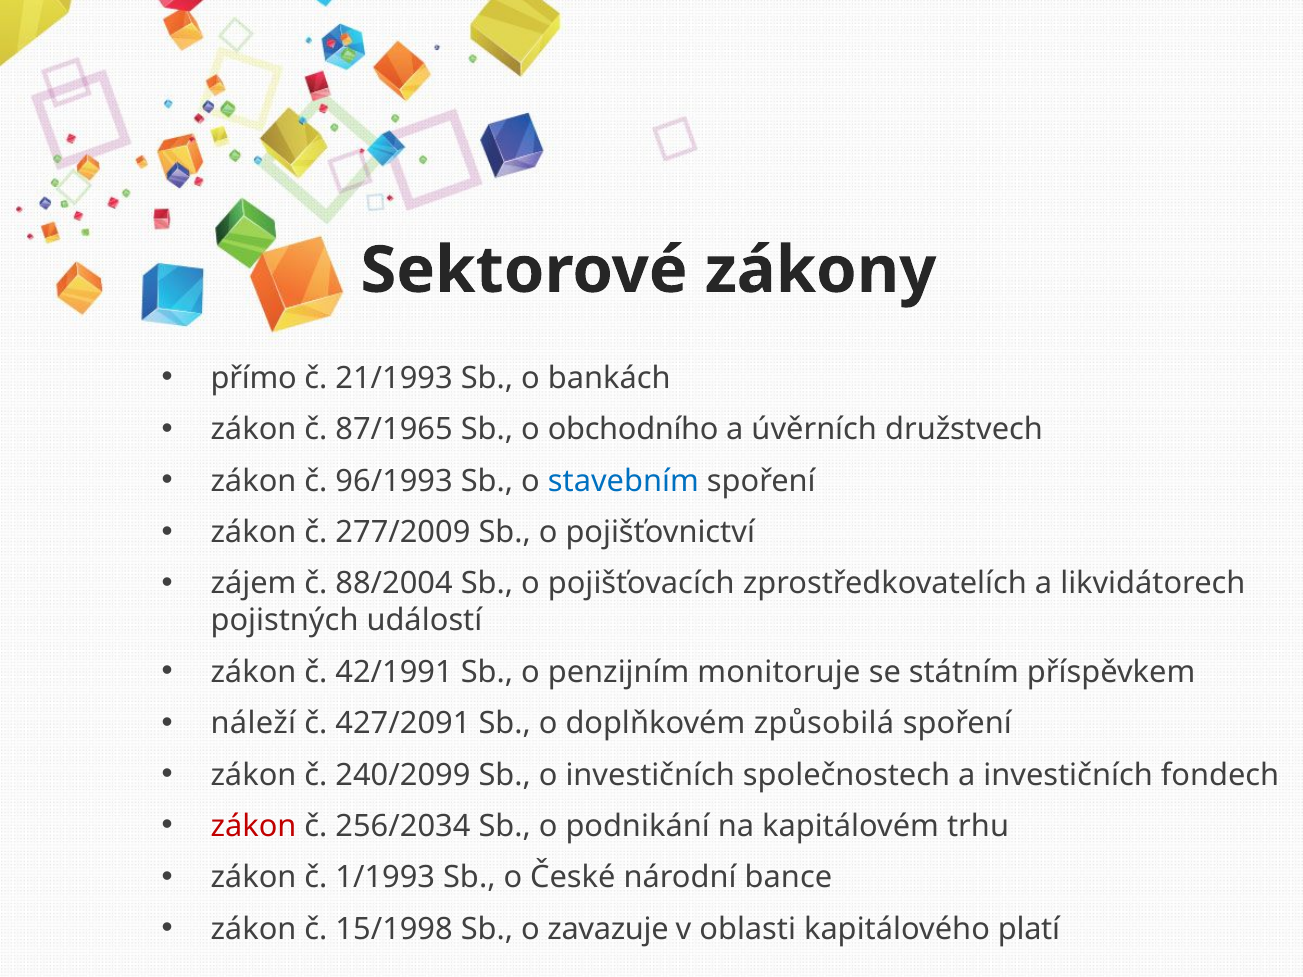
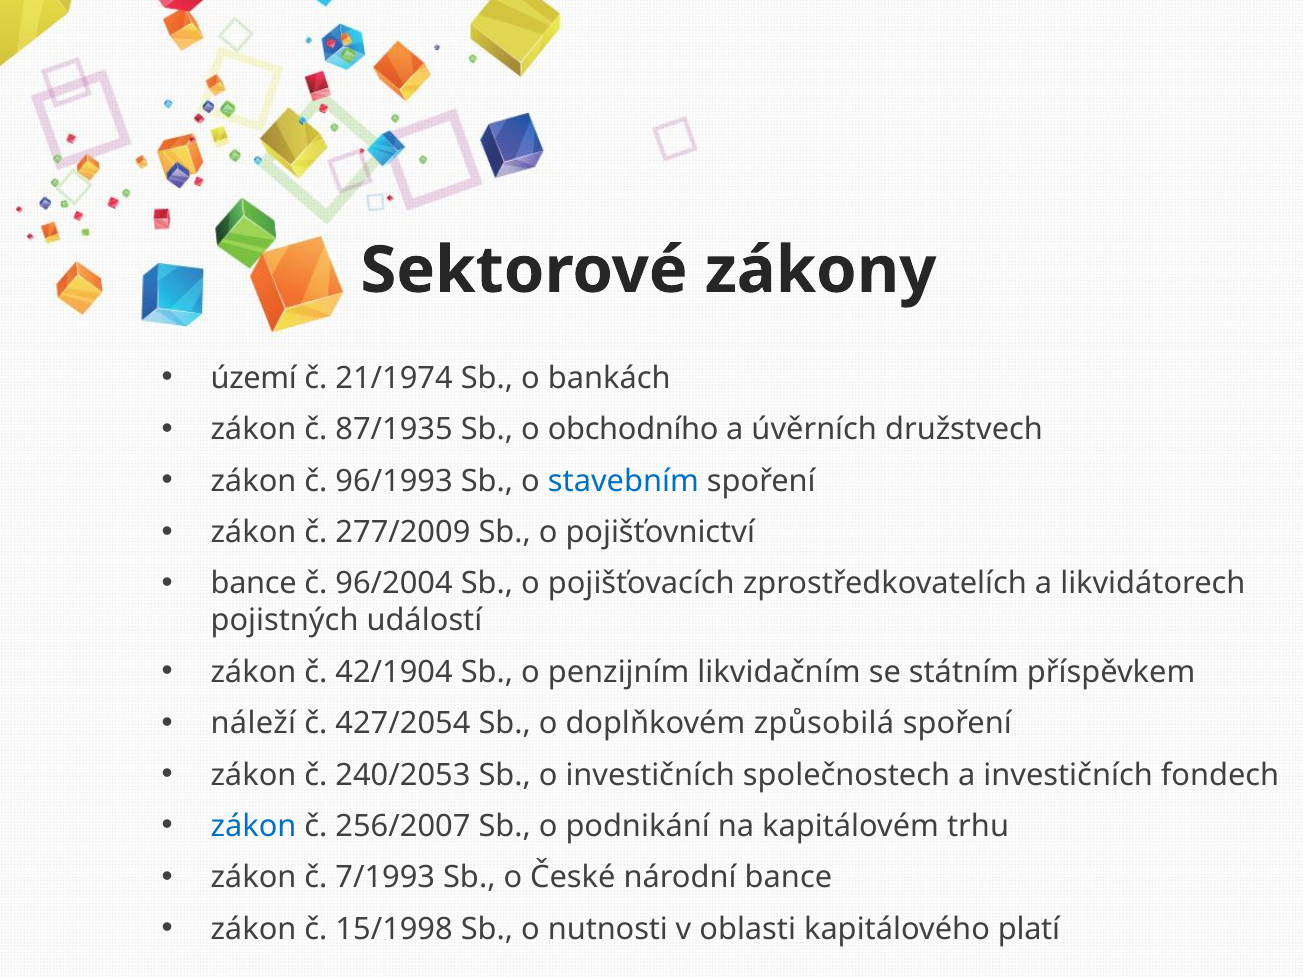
přímo: přímo -> území (254, 378)
21/1993: 21/1993 -> 21/1974 (394, 378)
87/1965: 87/1965 -> 87/1935 (394, 430)
zájem: zájem -> bance (254, 584)
88/2004: 88/2004 -> 96/2004 (394, 584)
42/1991: 42/1991 -> 42/1904 (394, 672)
monitoruje: monitoruje -> likvidačním (779, 672)
427/2091: 427/2091 -> 427/2054 (403, 724)
240/2099: 240/2099 -> 240/2053 (403, 775)
zákon colour: red -> blue (254, 826)
256/2034: 256/2034 -> 256/2007 (403, 826)
1/1993: 1/1993 -> 7/1993 (385, 878)
zavazuje: zavazuje -> nutnosti (608, 929)
